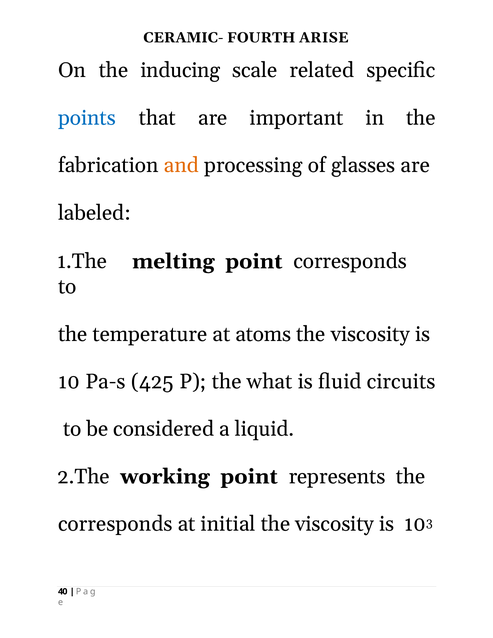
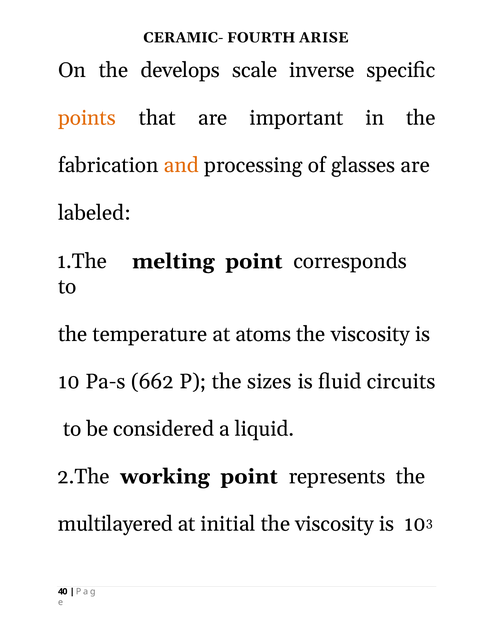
inducing: inducing -> develops (180, 70)
related: related -> inverse (322, 70)
points colour: blue -> orange (87, 118)
425: 425 -> 662 (152, 382)
what: what -> sizes (269, 382)
corresponds: corresponds -> multilayered (115, 524)
